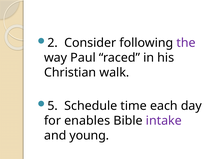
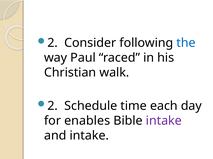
the colour: purple -> blue (186, 43)
5: 5 -> 2 (53, 106)
and young: young -> intake (89, 136)
